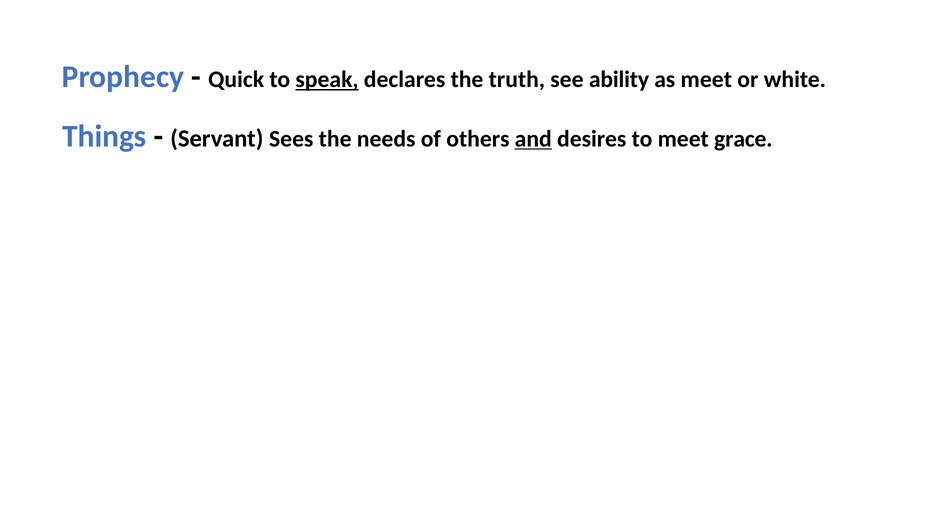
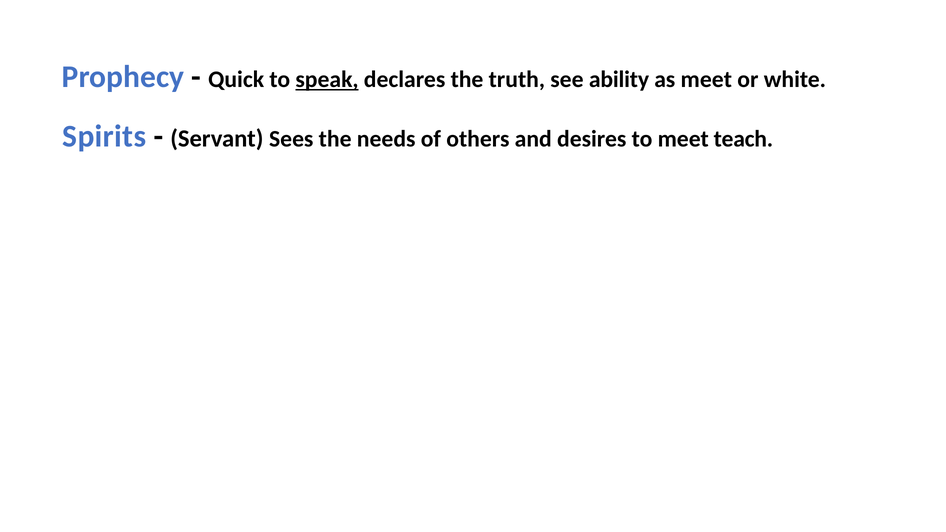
Things: Things -> Spirits (104, 136)
and underline: present -> none (533, 139)
grace: grace -> teach (743, 139)
